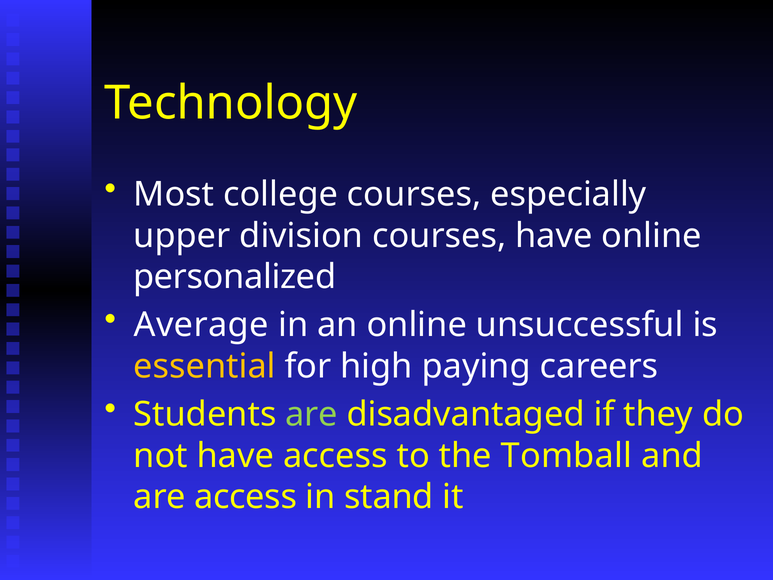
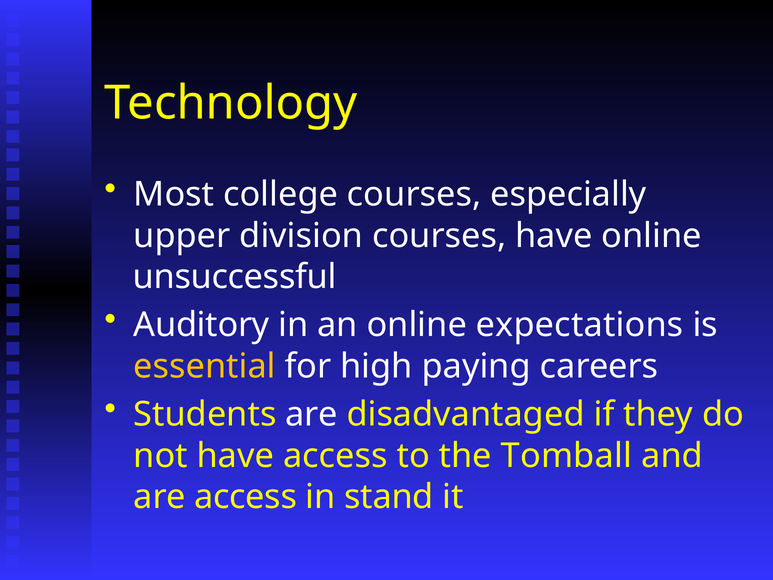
personalized: personalized -> unsuccessful (235, 277)
Average: Average -> Auditory (201, 325)
unsuccessful: unsuccessful -> expectations (580, 325)
are colour: light green -> white (312, 414)
